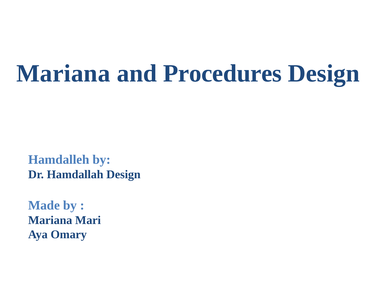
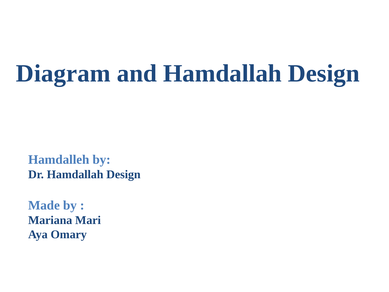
Mariana: Mariana -> Diagram (63, 73)
and Procedures: Procedures -> Hamdallah (222, 73)
